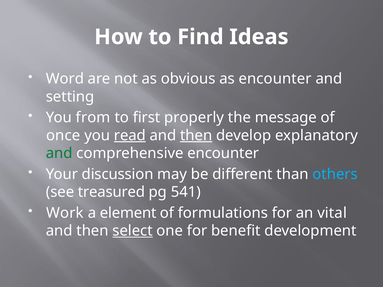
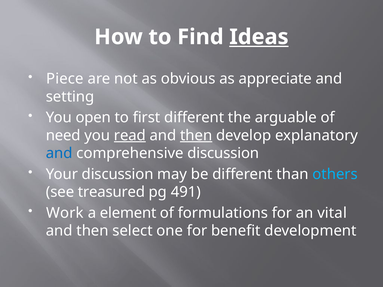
Ideas underline: none -> present (259, 37)
Word: Word -> Piece (65, 79)
as encounter: encounter -> appreciate (275, 79)
from: from -> open (93, 118)
first properly: properly -> different (194, 118)
message: message -> arguable (286, 118)
once: once -> need (63, 136)
and colour: green -> blue (59, 153)
comprehensive encounter: encounter -> discussion (223, 153)
541: 541 -> 491 (186, 192)
select underline: present -> none (133, 231)
